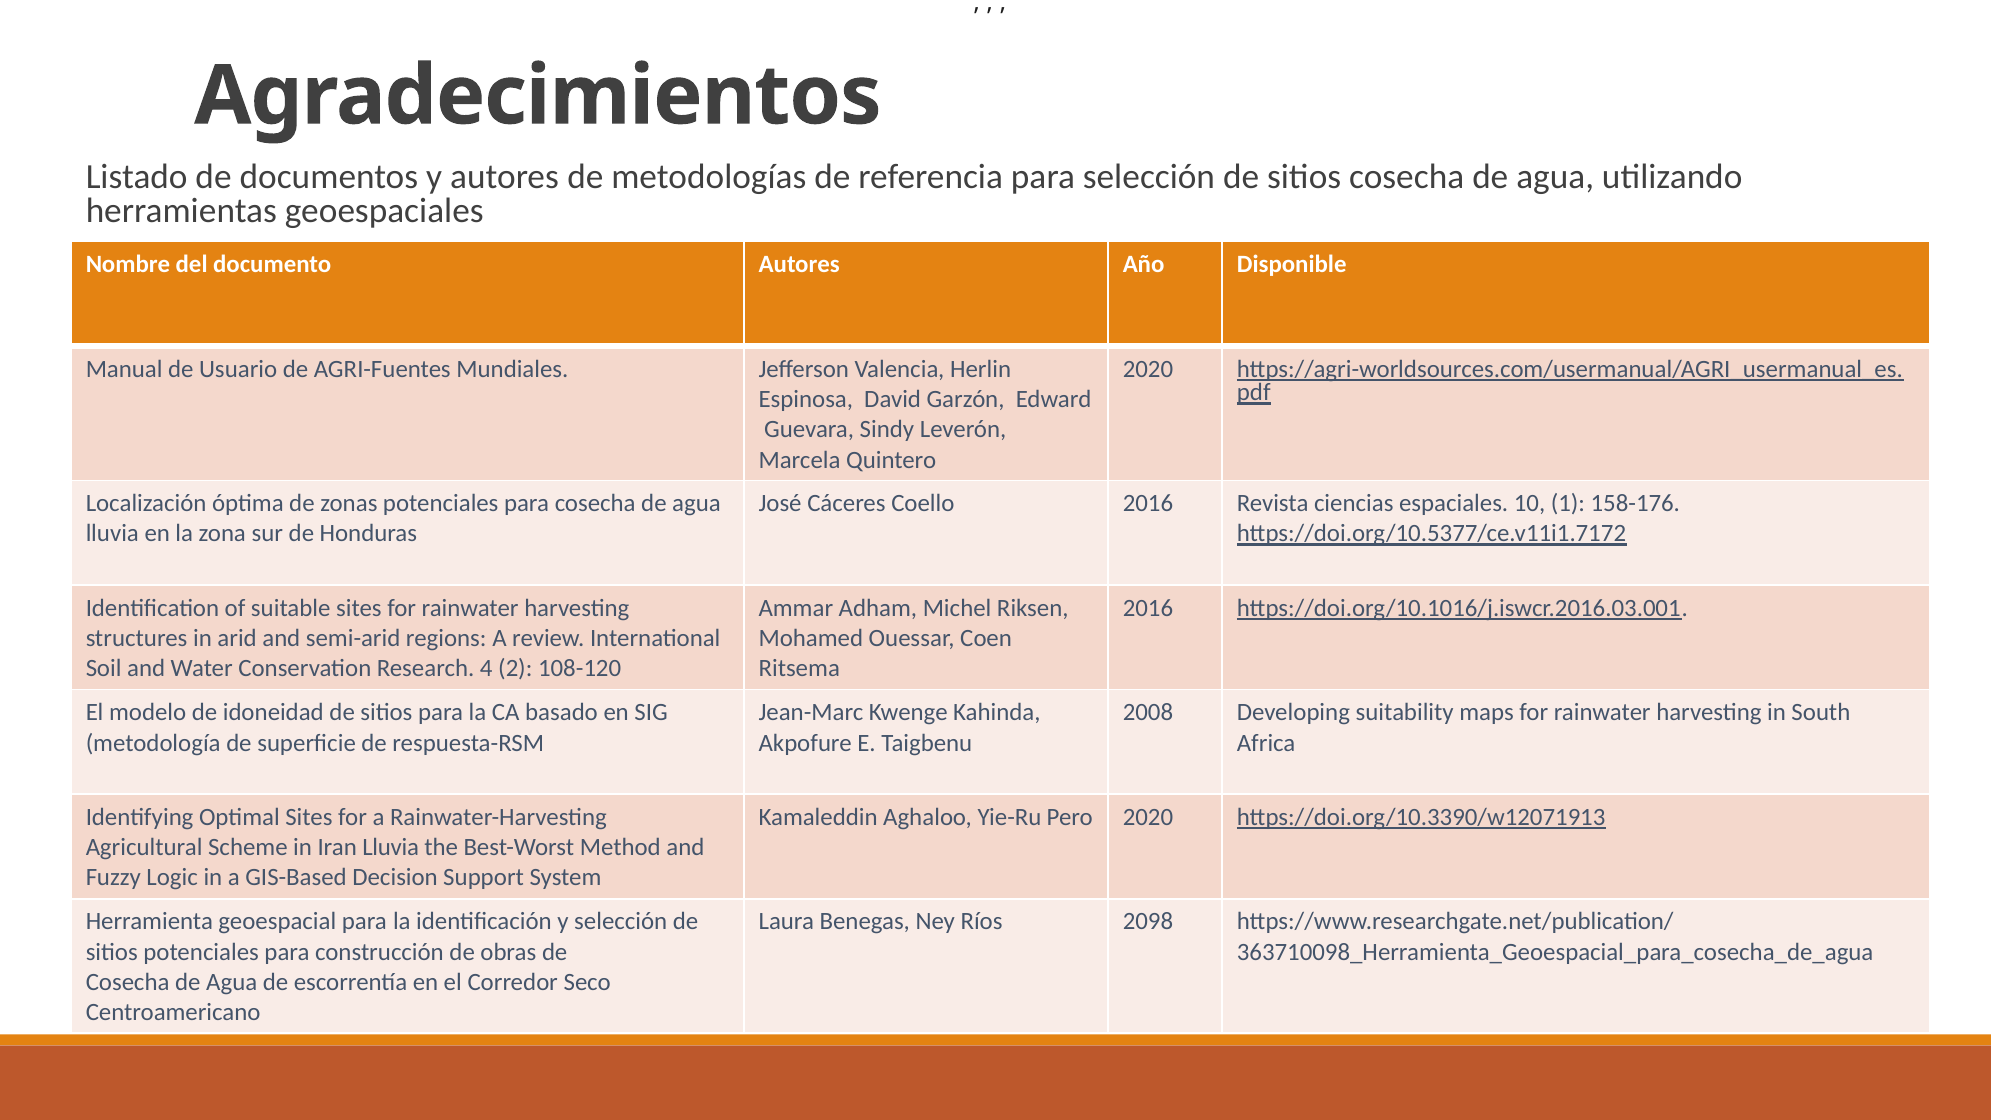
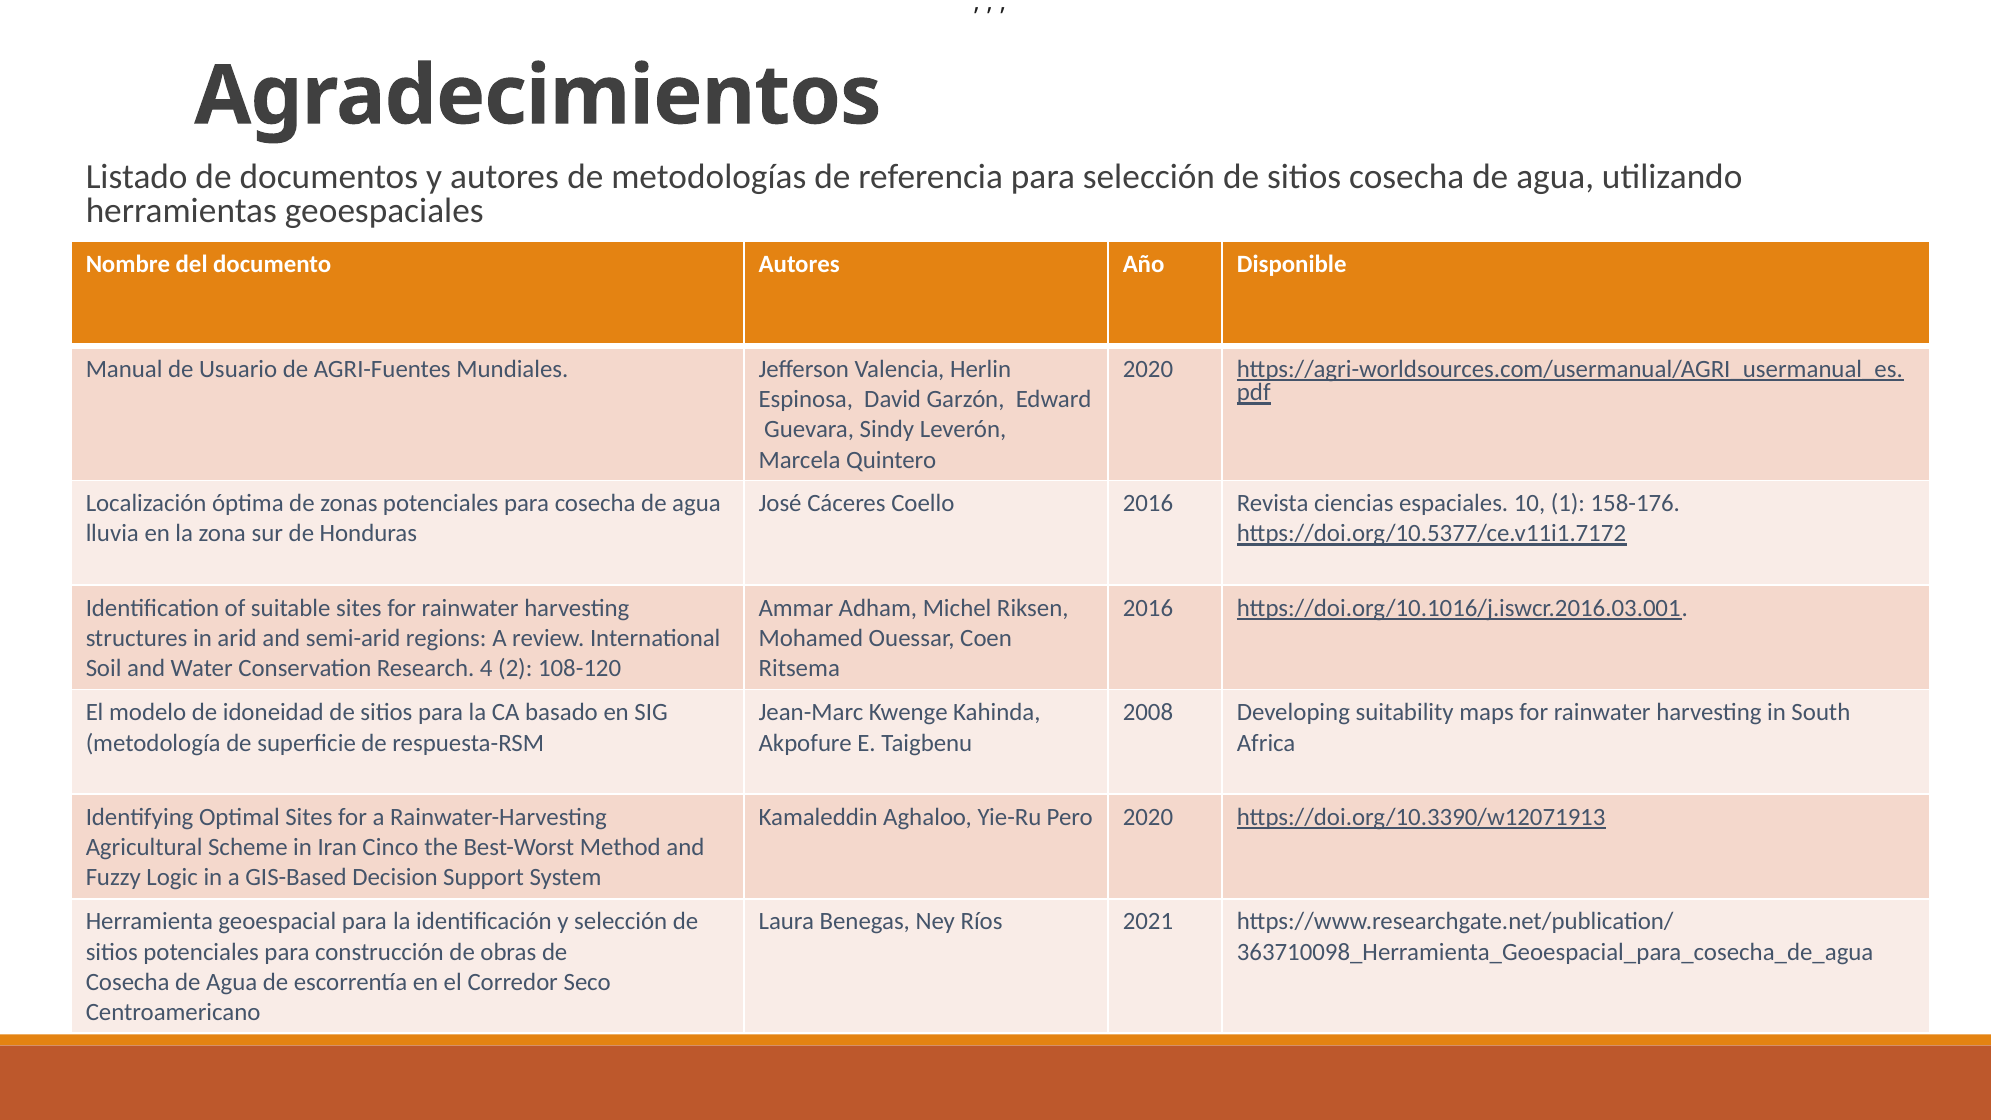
Iran Lluvia: Lluvia -> Cinco (390, 847)
2098: 2098 -> 2021 (1148, 922)
